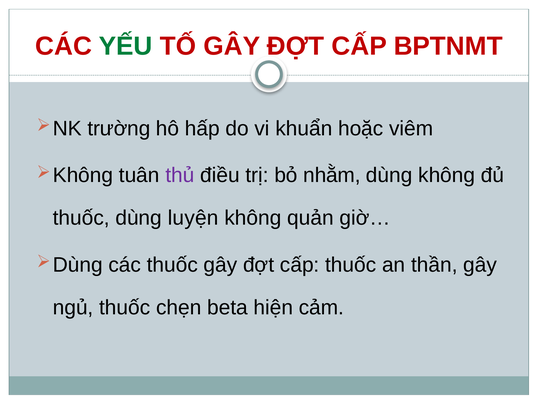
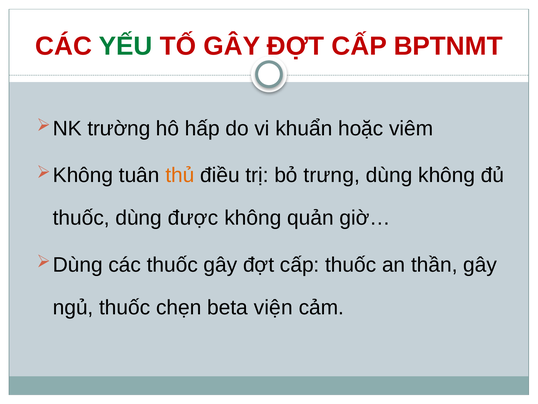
thủ colour: purple -> orange (180, 175)
nhằm: nhằm -> trưng (332, 175)
luyện: luyện -> được (193, 218)
hiện: hiện -> viện (273, 307)
